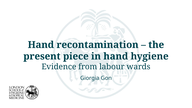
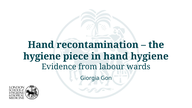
present: present -> hygiene (42, 56)
